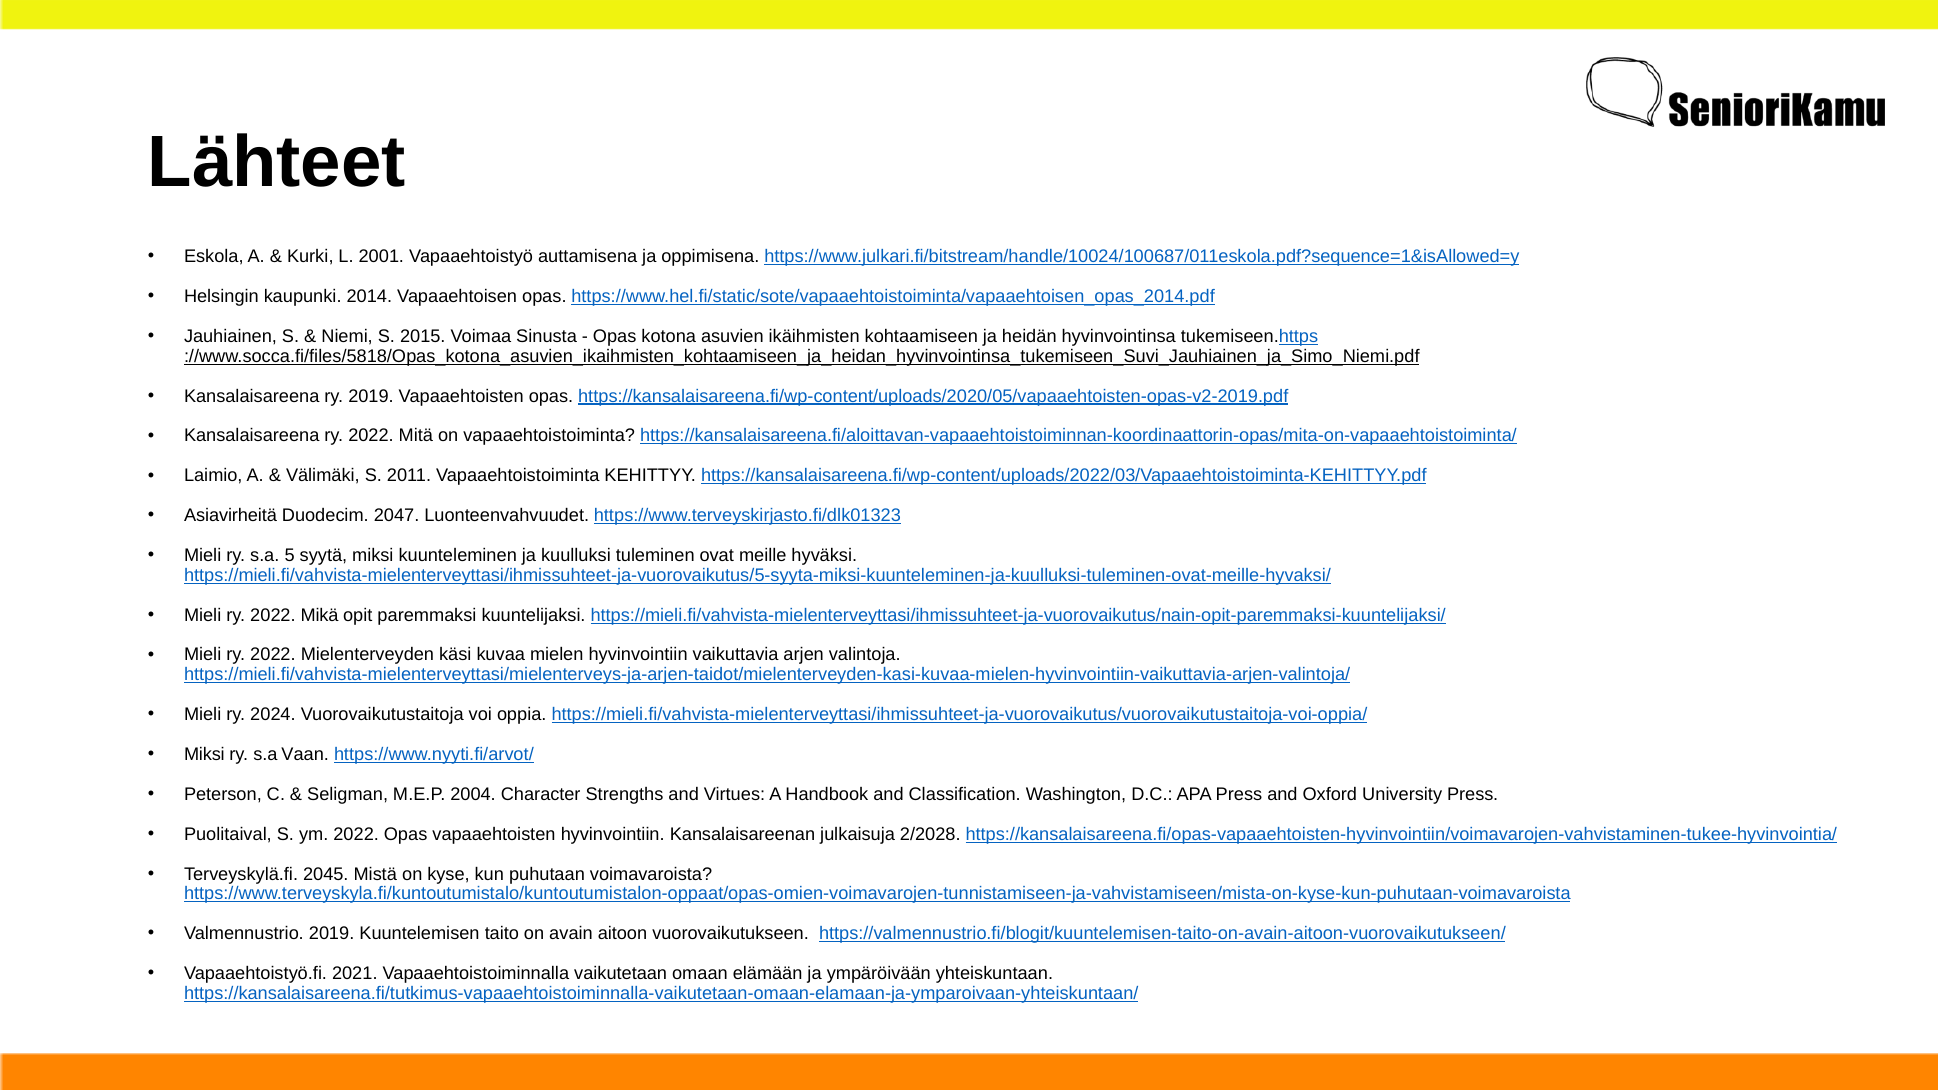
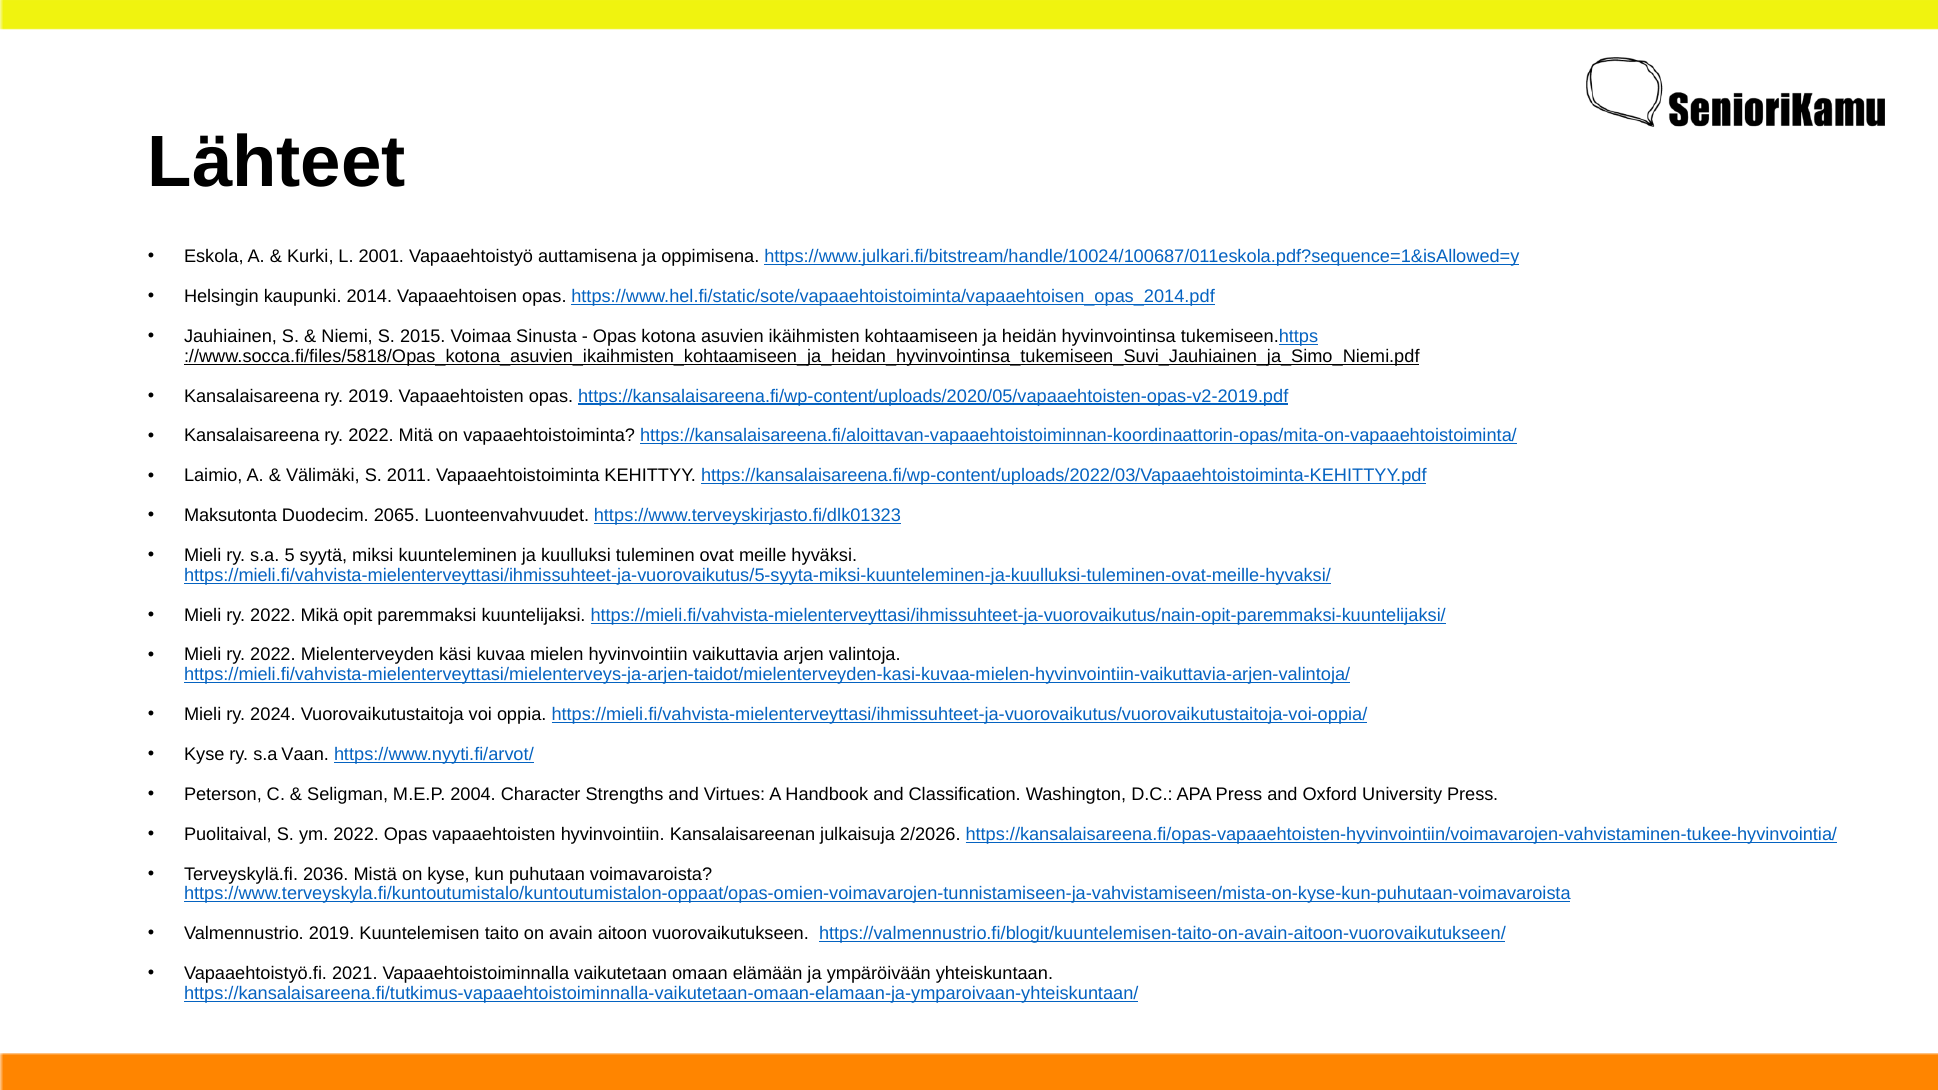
Asiavirheitä: Asiavirheitä -> Maksutonta (231, 516)
2047: 2047 -> 2065 (397, 516)
Miksi: Miksi -> Kyse (204, 754)
2/2028: 2/2028 -> 2/2026 (930, 834)
2045: 2045 -> 2036 (326, 874)
